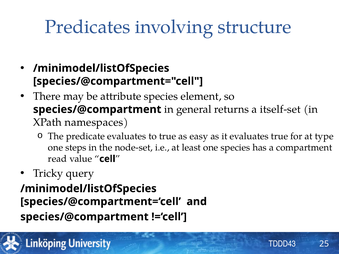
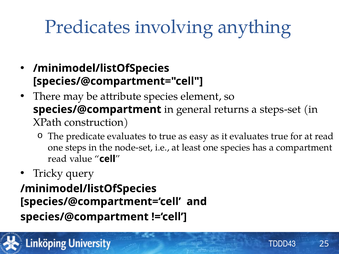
structure: structure -> anything (254, 27)
itself-set: itself-set -> steps-set (280, 109)
namespaces: namespaces -> construction (96, 122)
at type: type -> read (324, 136)
